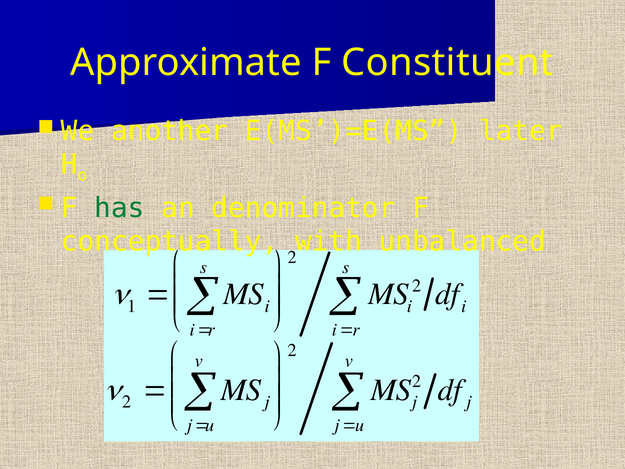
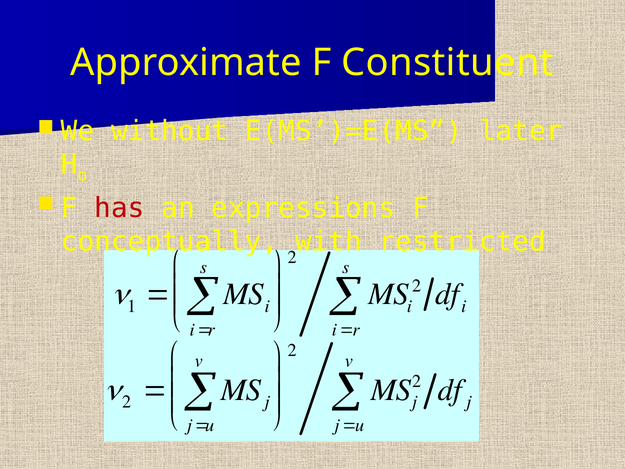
another: another -> without (170, 131)
has colour: green -> red (119, 208)
denominator: denominator -> expressions (303, 208)
unbalanced: unbalanced -> restricted (462, 241)
